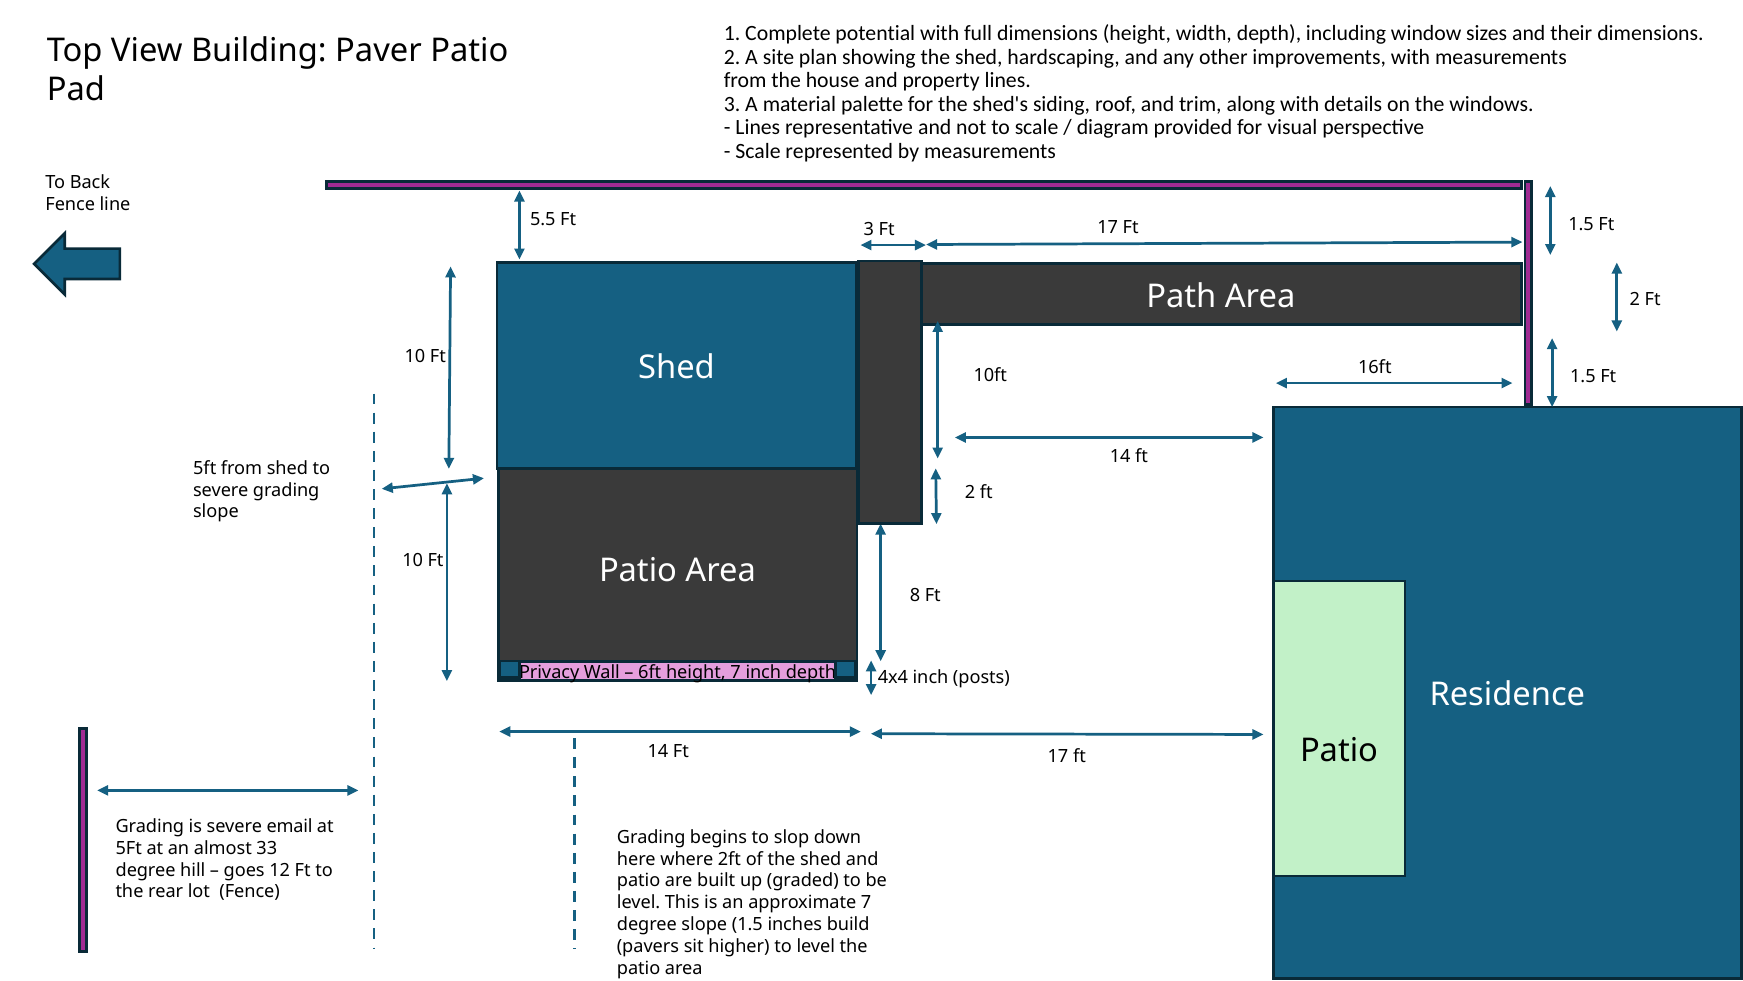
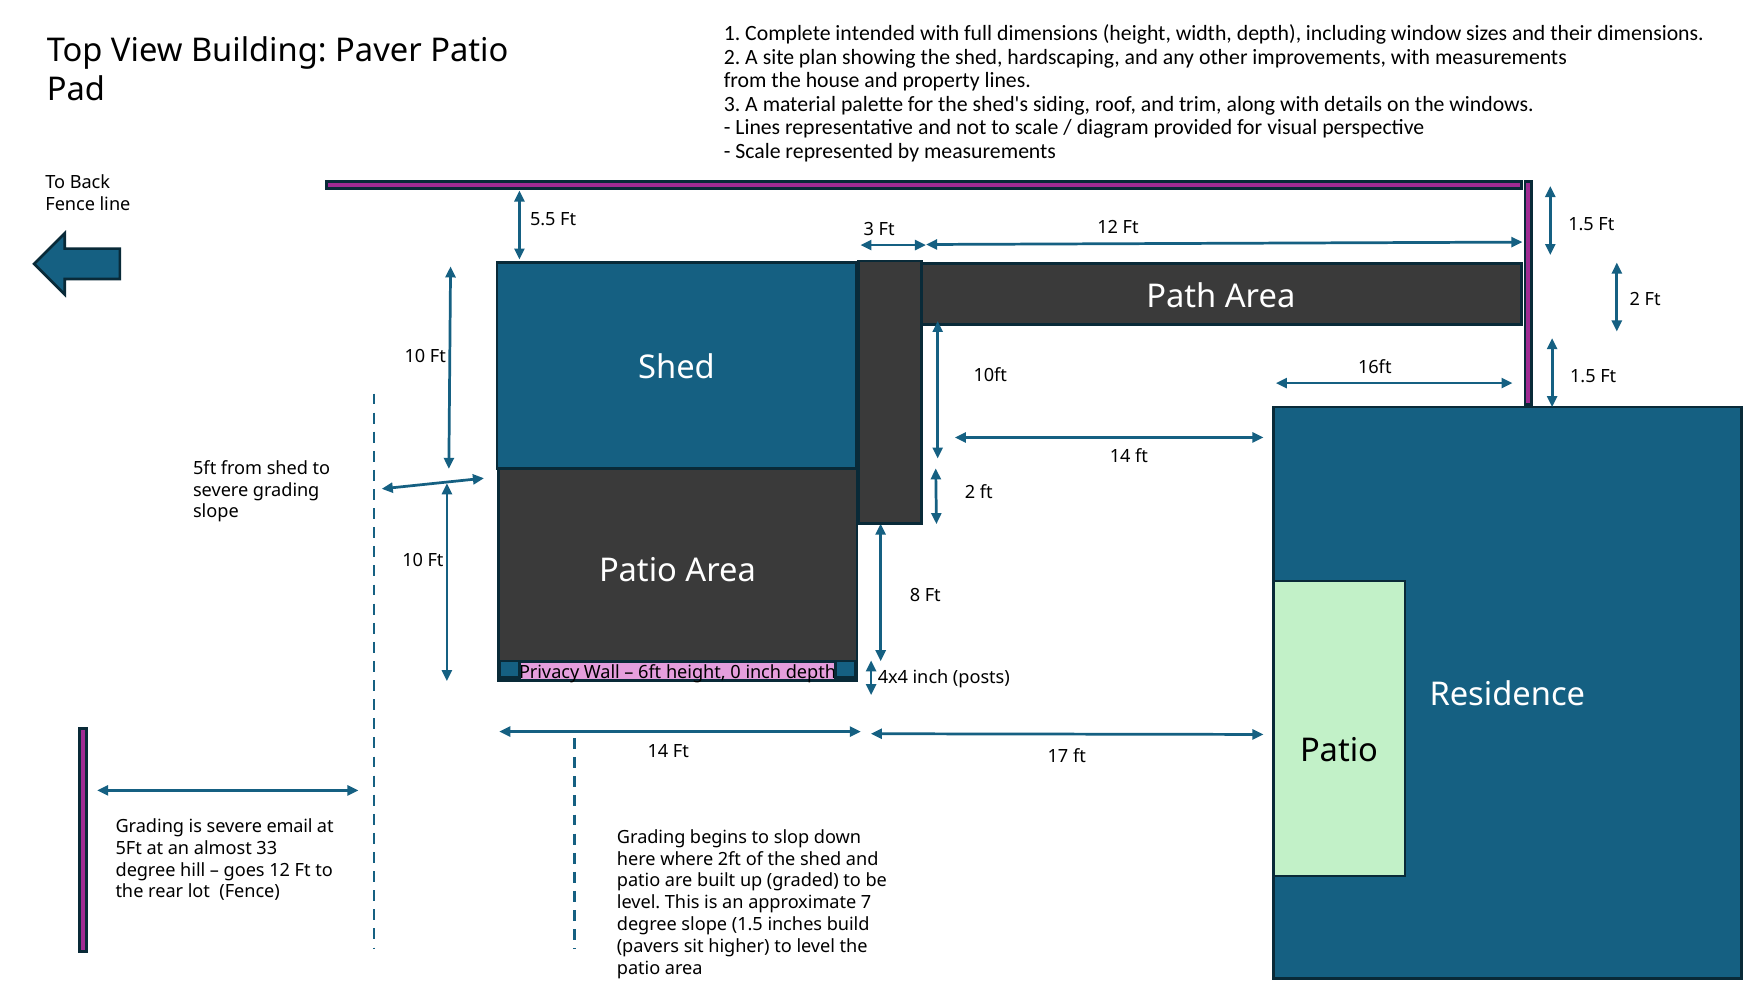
potential: potential -> intended (875, 33)
3 Ft 17: 17 -> 12 (1108, 227)
height 7: 7 -> 0 (736, 672)
